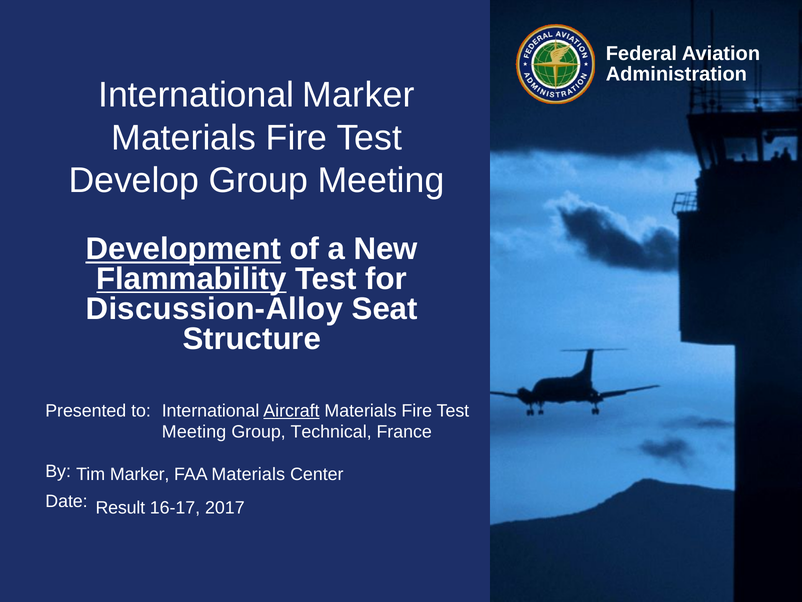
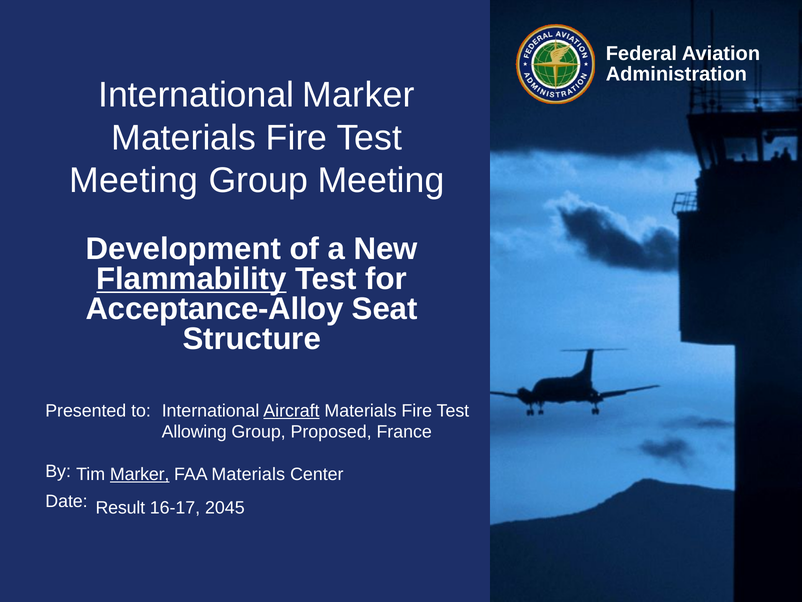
Develop: Develop -> Meeting (134, 181)
Development underline: present -> none (183, 249)
Discussion-Alloy: Discussion-Alloy -> Acceptance-Alloy (215, 309)
Meeting: Meeting -> Allowing (194, 432)
Technical: Technical -> Proposed (331, 432)
Marker underline: none -> present (140, 474)
2017: 2017 -> 2045 (225, 508)
